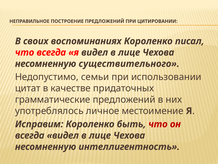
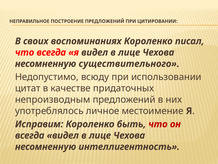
семьи: семьи -> всюду (95, 77)
грамматические: грамматические -> непроизводным (53, 99)
